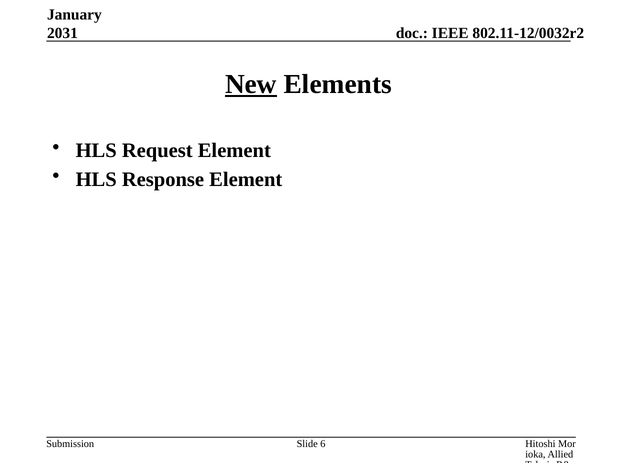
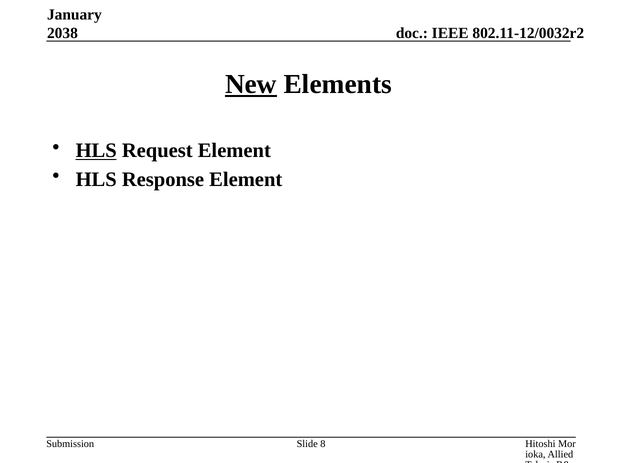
2031: 2031 -> 2038 (62, 33)
HLS underline: none -> present (96, 151)
6: 6 -> 8 (323, 444)
